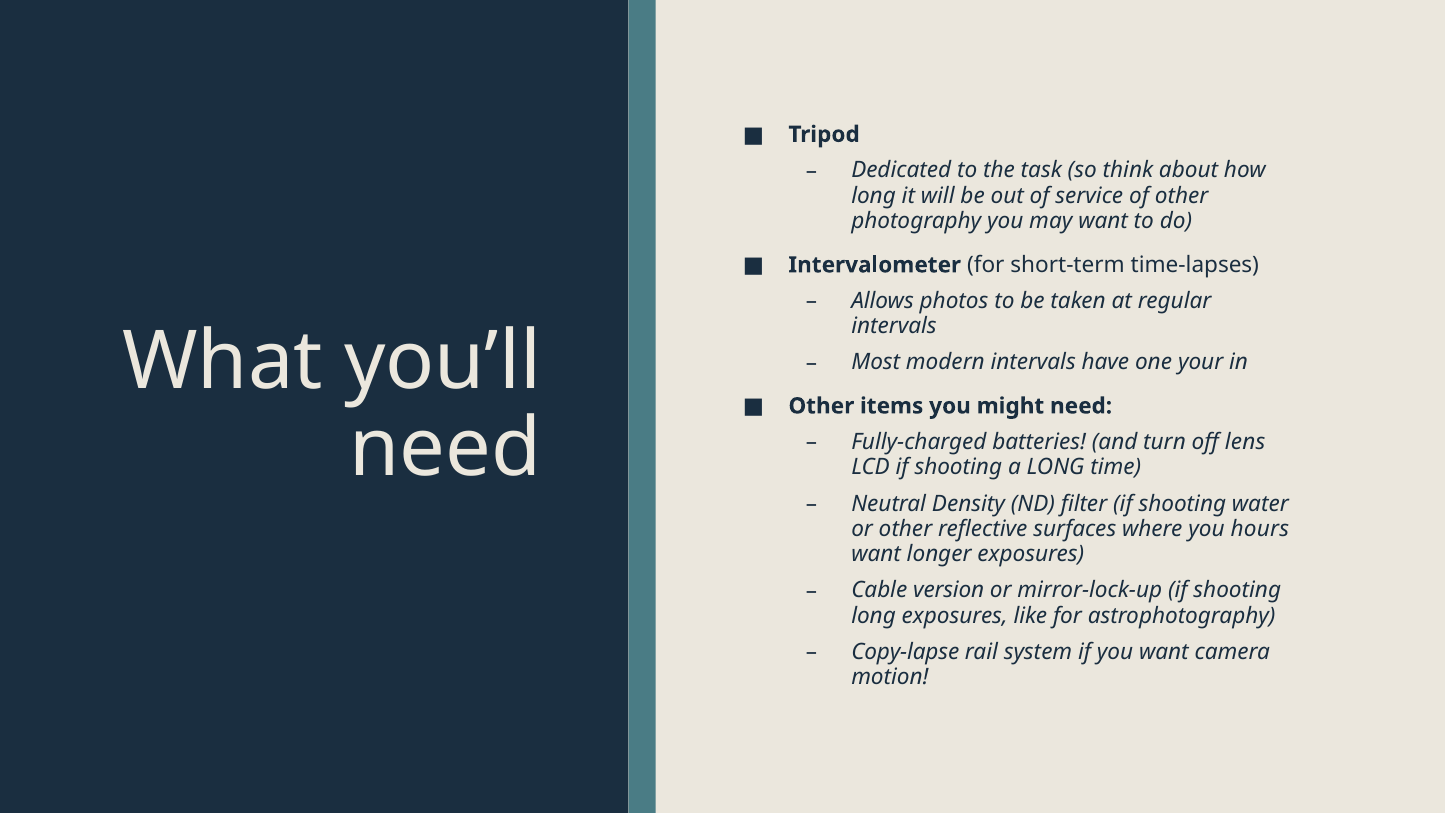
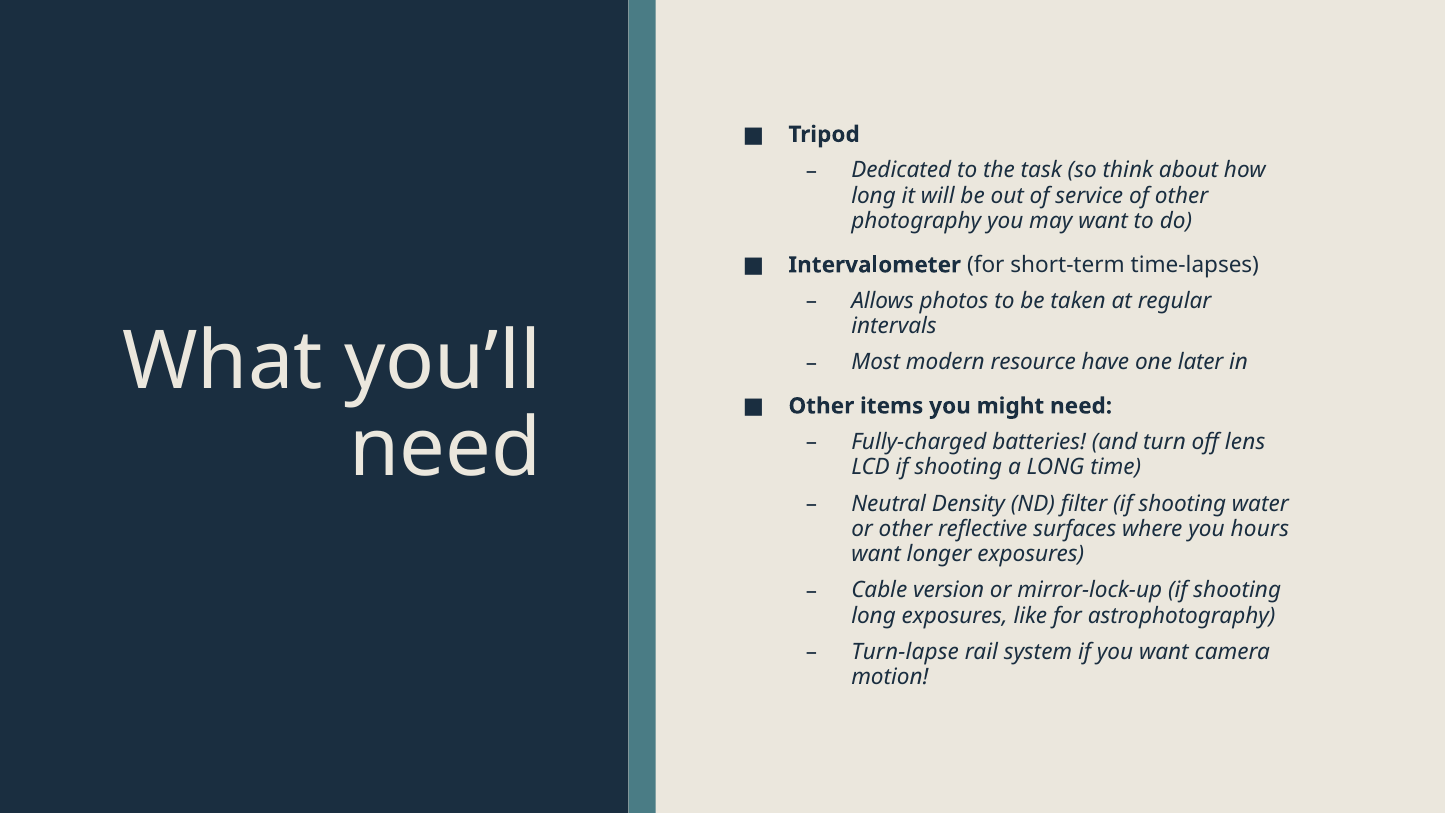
modern intervals: intervals -> resource (1033, 362)
your: your -> later (1201, 362)
Copy-lapse: Copy-lapse -> Turn-lapse (905, 652)
